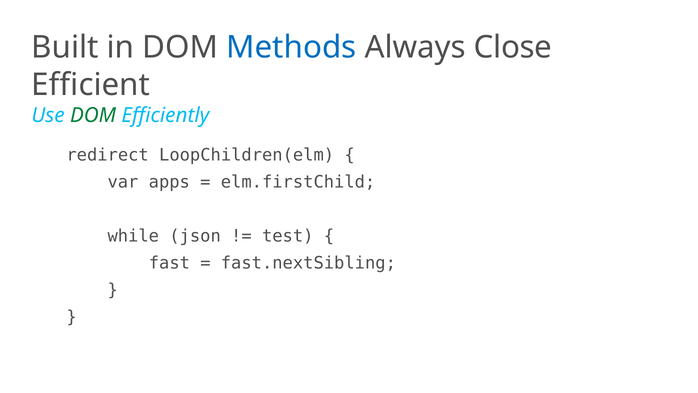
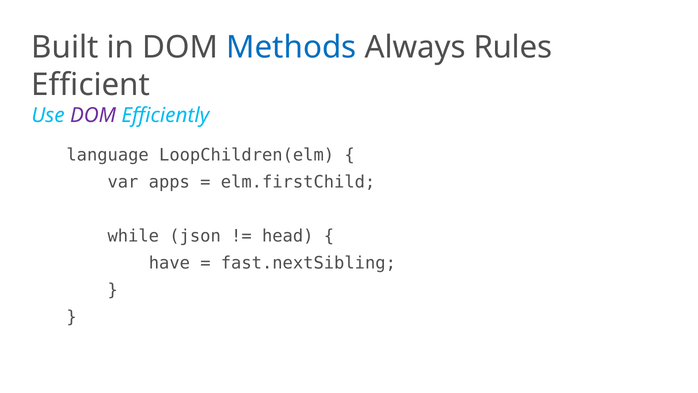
Close: Close -> Rules (513, 47)
DOM colour: green -> purple (93, 115)
redirect: redirect -> language (108, 155)
test: test -> head (288, 236)
fast: fast -> have (169, 263)
